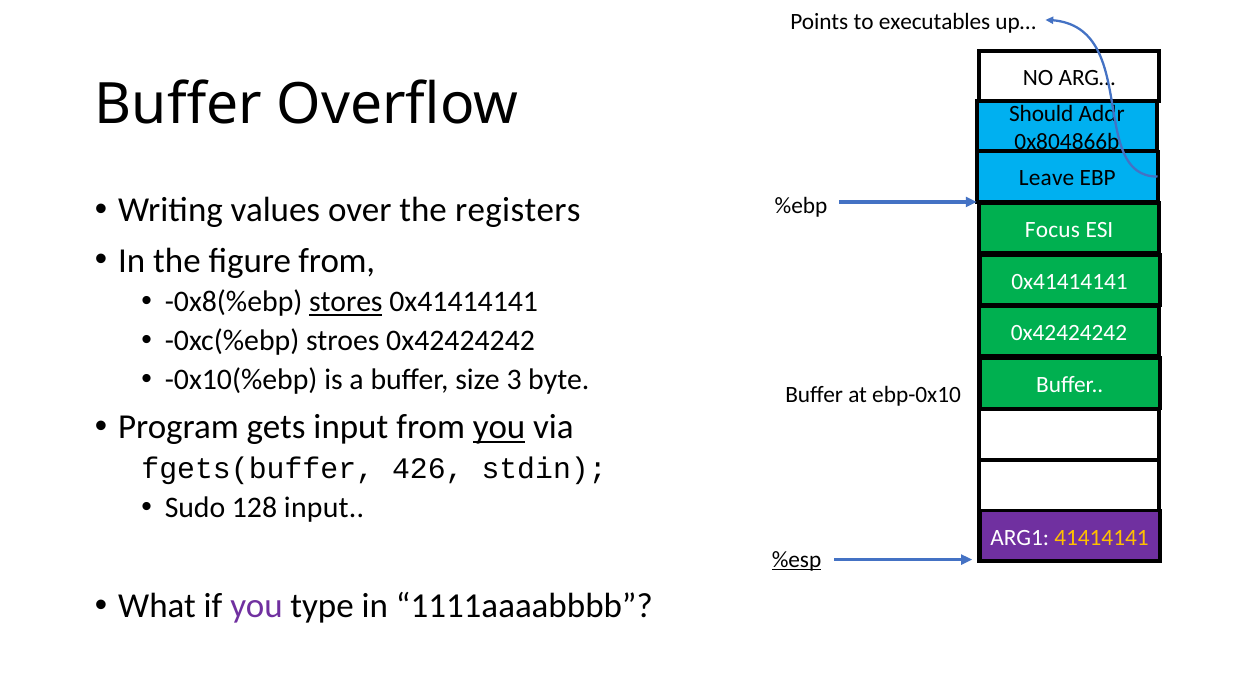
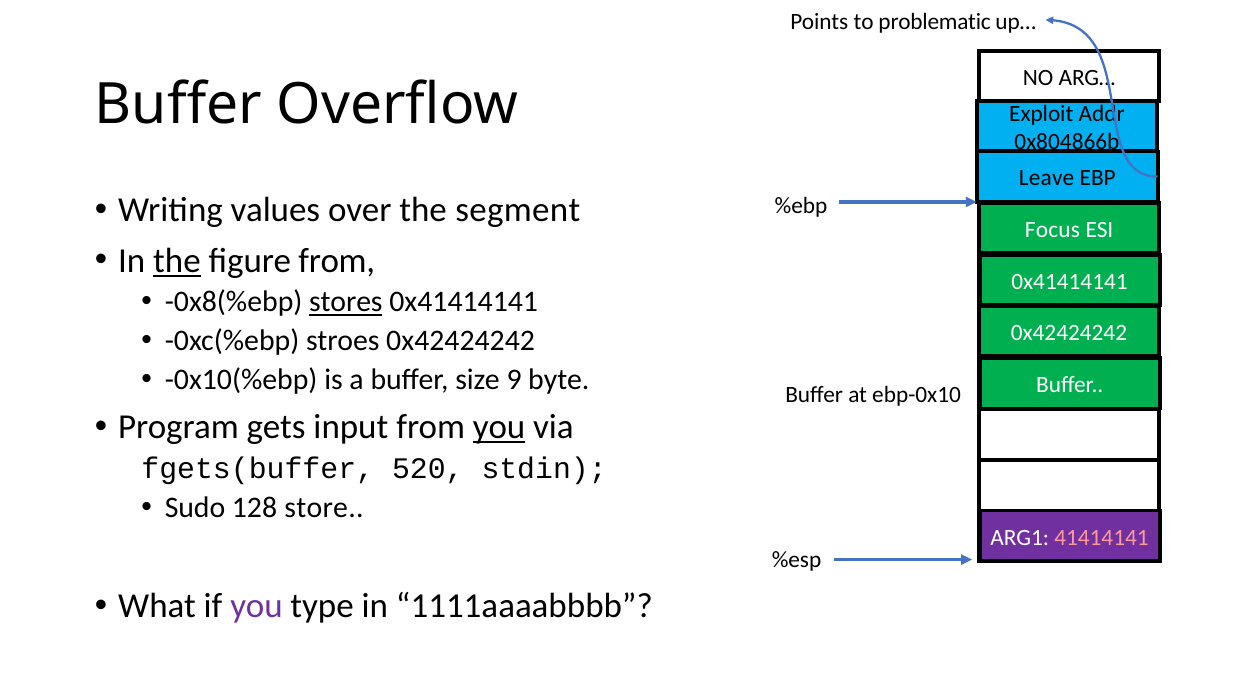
executables: executables -> problematic (935, 22)
Should: Should -> Exploit (1041, 114)
registers: registers -> segment (518, 210)
the underline: none -> present (177, 260)
3: 3 -> 9 (514, 379)
426: 426 -> 520 (428, 469)
128 input: input -> store (324, 507)
41414141 colour: yellow -> pink (1101, 537)
%esp underline: present -> none (797, 560)
